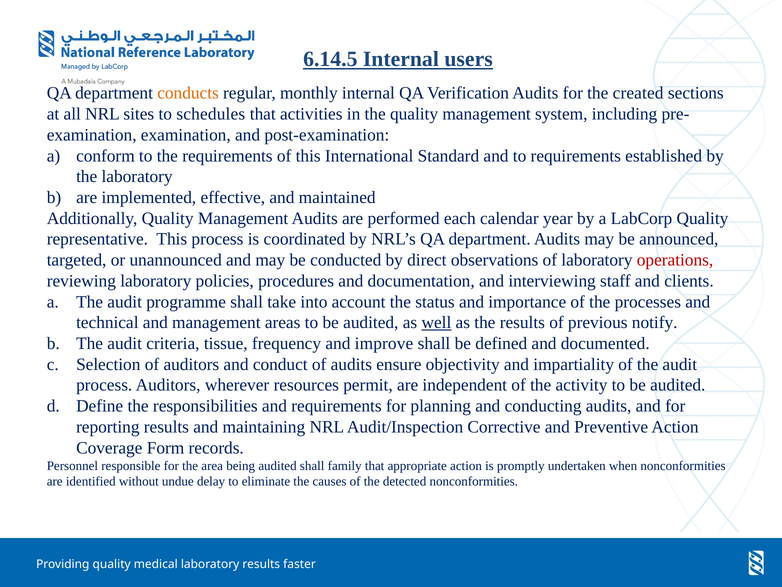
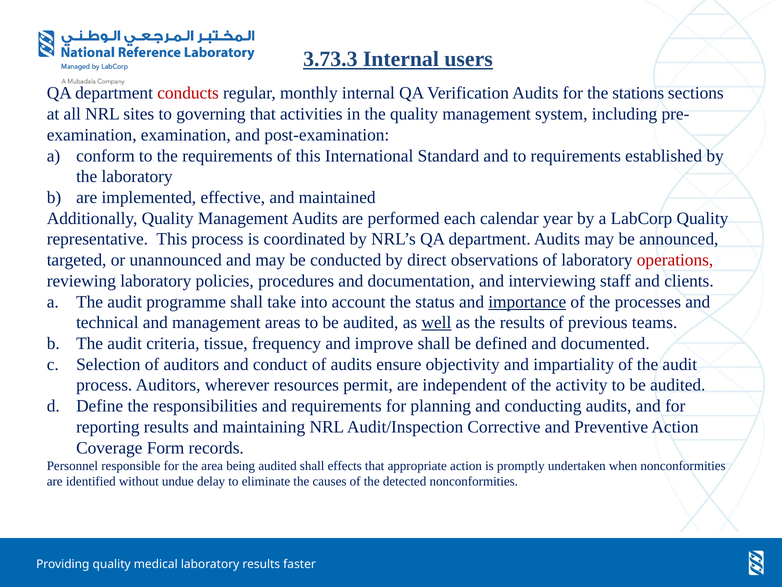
6.14.5: 6.14.5 -> 3.73.3 (330, 59)
conducts colour: orange -> red (188, 93)
created: created -> stations (638, 93)
schedules: schedules -> governing (211, 114)
importance underline: none -> present (527, 302)
notify: notify -> teams (655, 322)
family: family -> effects (345, 465)
